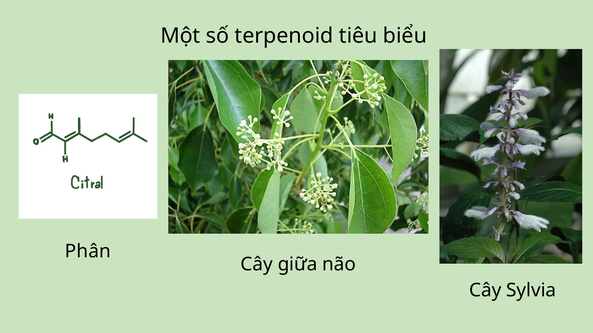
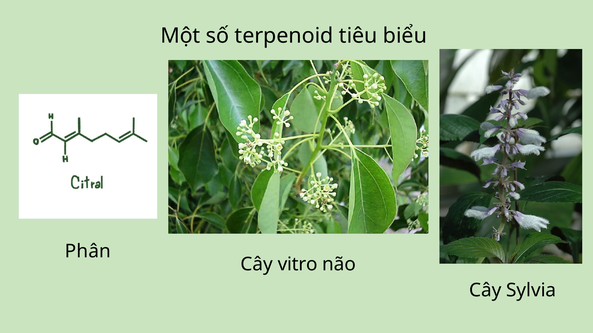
giữa: giữa -> vitro (298, 265)
